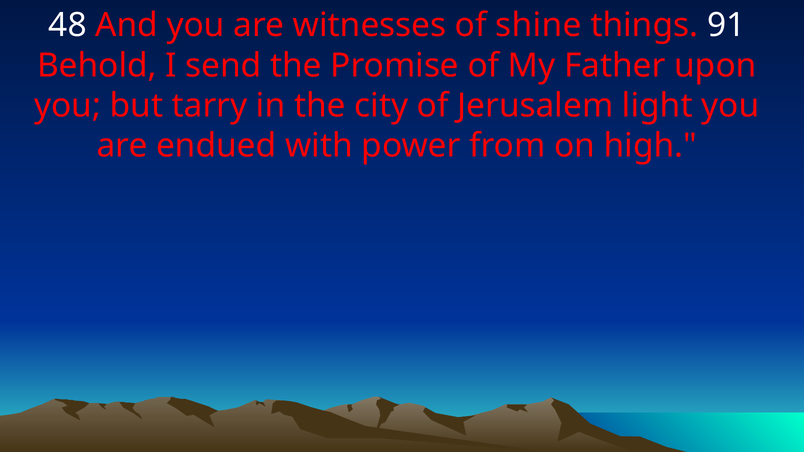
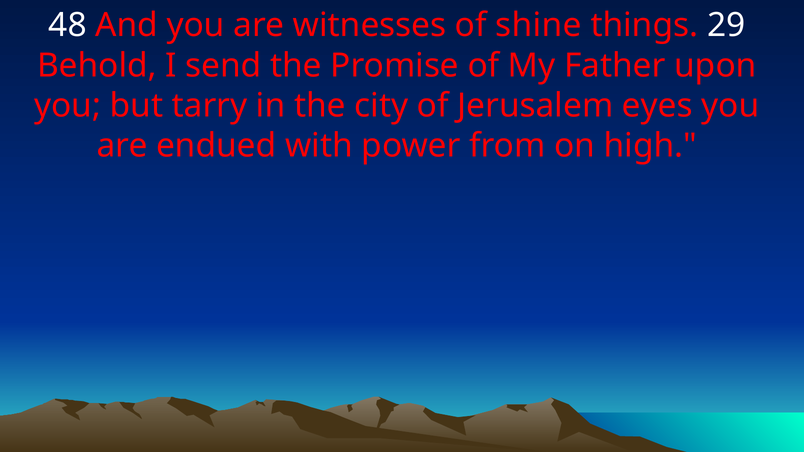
91: 91 -> 29 (726, 25)
light: light -> eyes (657, 106)
